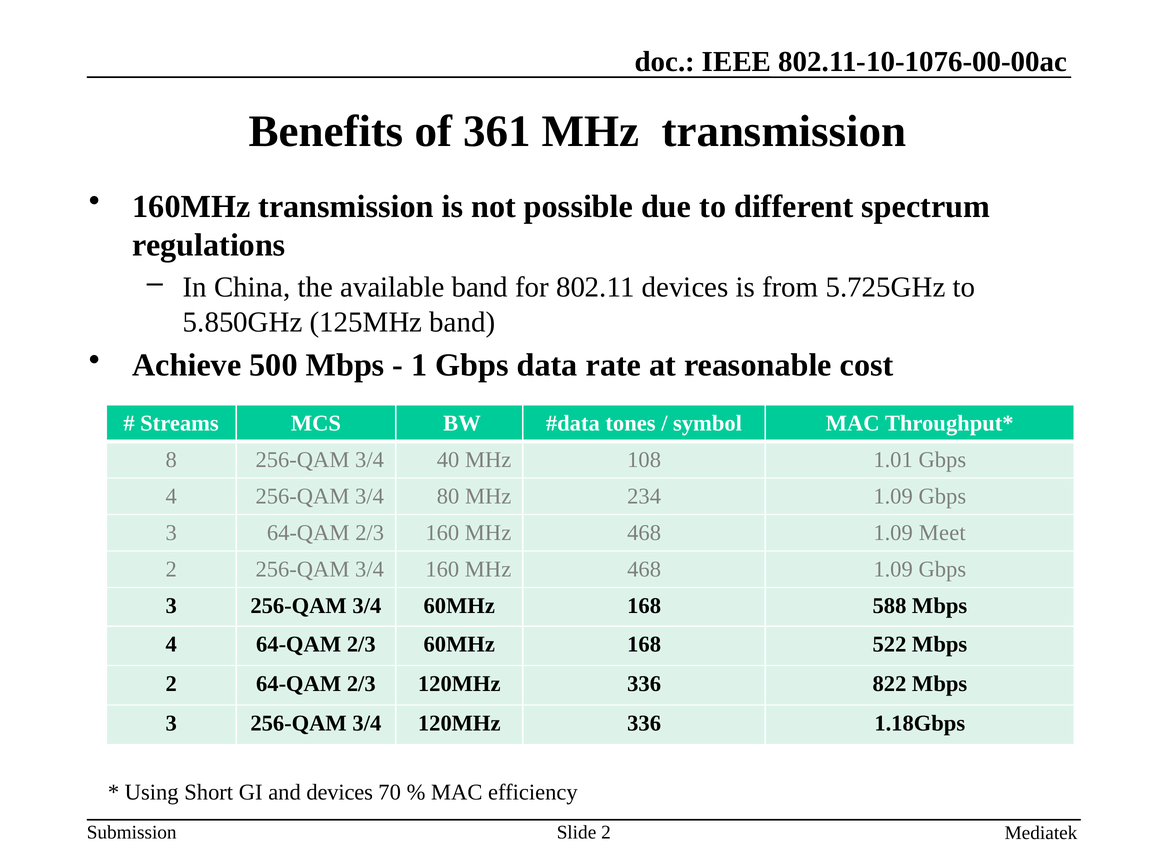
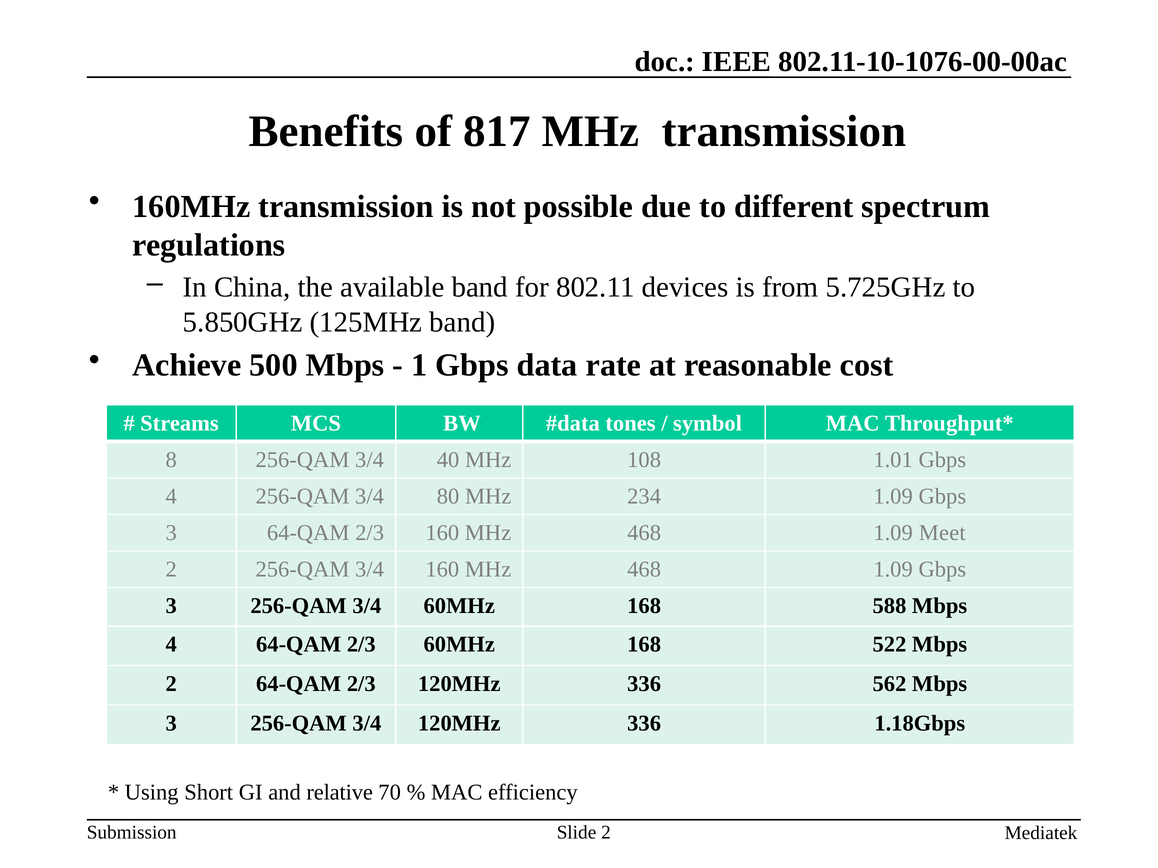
361: 361 -> 817 (497, 132)
822: 822 -> 562 (890, 684)
and devices: devices -> relative (340, 793)
